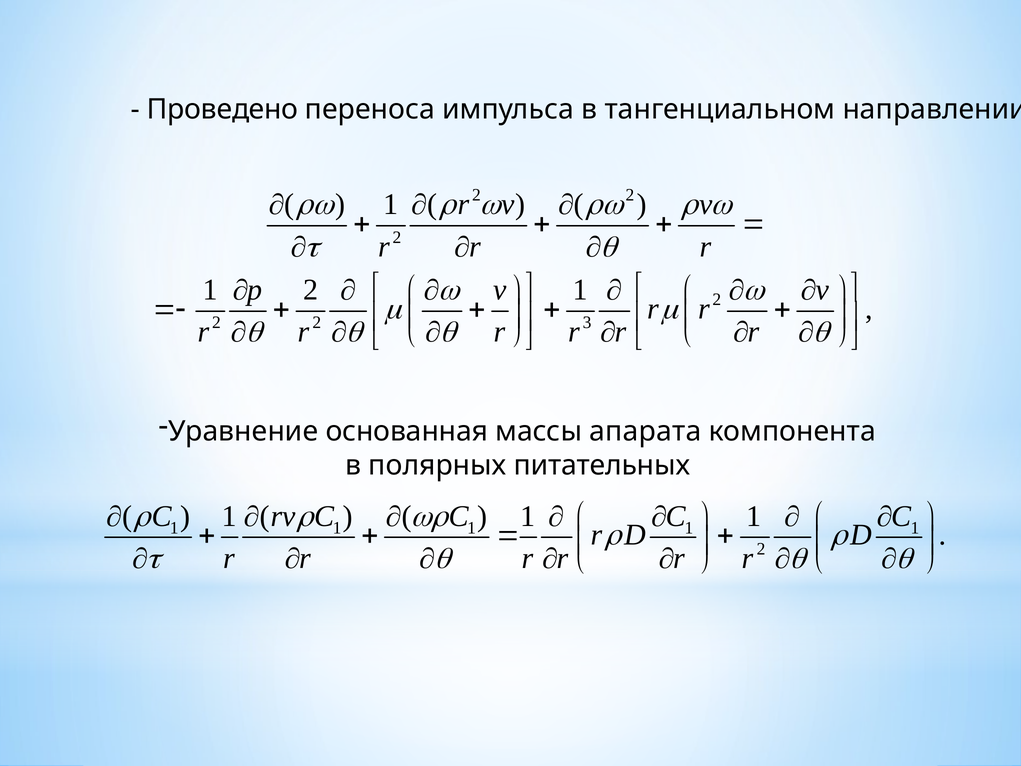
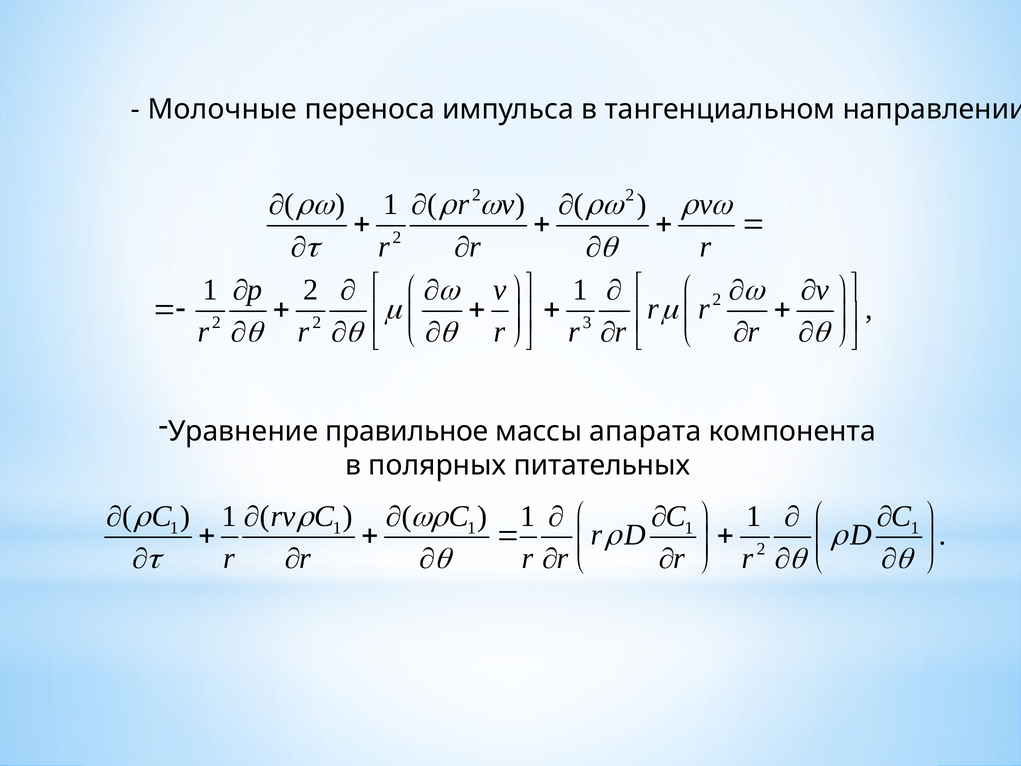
Проведено: Проведено -> Молочные (222, 109)
основанная: основанная -> правильное (407, 431)
